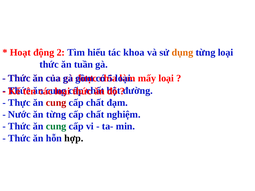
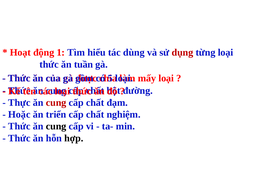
2: 2 -> 1 (61, 53)
khoa: khoa -> dùng (134, 53)
dụng colour: orange -> red (182, 53)
Nước: Nước -> Hoặc (19, 115)
ăn từng: từng -> triển (56, 115)
cung colour: green -> black (56, 126)
